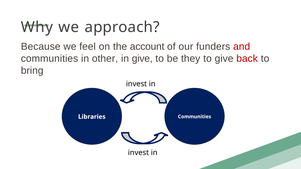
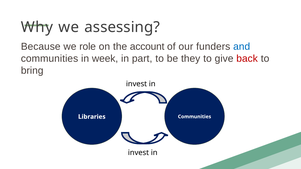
approach: approach -> assessing (122, 27)
feel: feel -> role (88, 47)
and colour: red -> blue (242, 47)
other: other -> week (105, 59)
in give: give -> part (142, 59)
